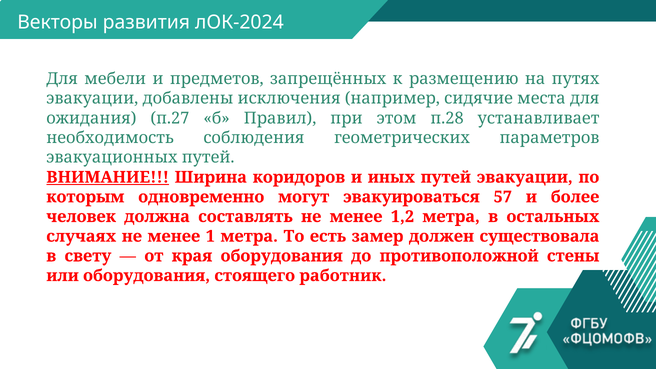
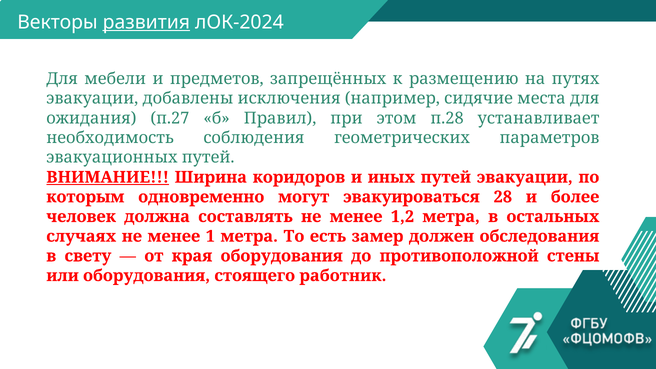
развития underline: none -> present (146, 22)
57: 57 -> 28 (503, 197)
существовала: существовала -> обследования (539, 236)
